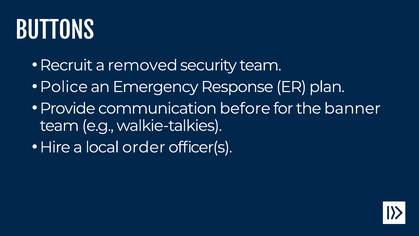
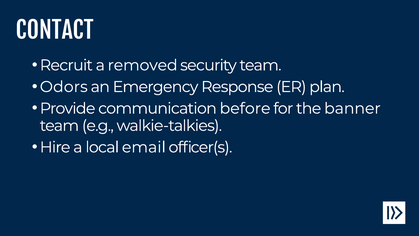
BUTTONS: BUTTONS -> CONTACT (55, 31)
Police: Police -> Odors (64, 87)
order: order -> email (144, 147)
